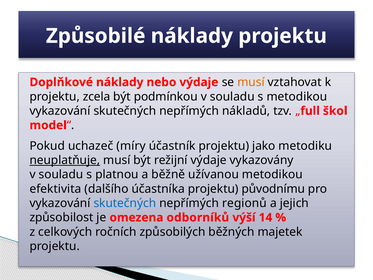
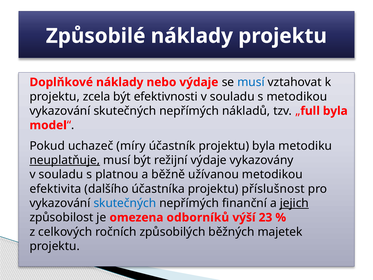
musí colour: orange -> blue (251, 82)
podmínkou: podmínkou -> efektivnosti (166, 96)
škol: škol -> byla (335, 111)
projektu jako: jako -> byla (264, 146)
původnímu: původnímu -> příslušnost (273, 189)
regionů: regionů -> finanční (245, 203)
jejich underline: none -> present (294, 203)
14: 14 -> 23 (265, 217)
